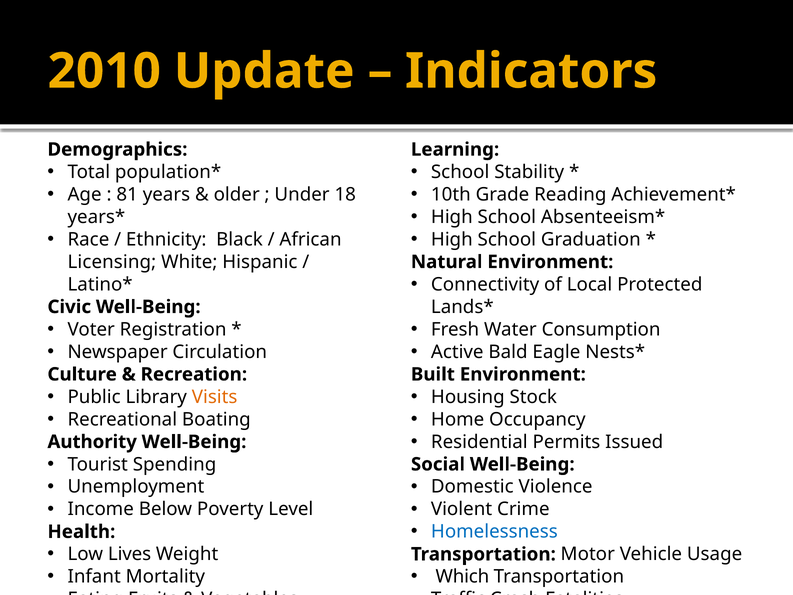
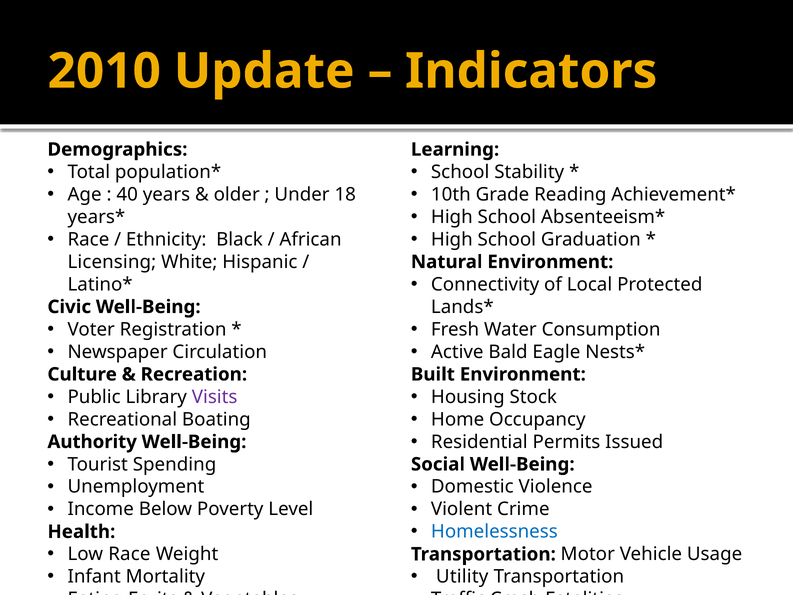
81: 81 -> 40 (127, 194)
Visits colour: orange -> purple (215, 397)
Low Lives: Lives -> Race (129, 554)
Which: Which -> Utility (462, 577)
